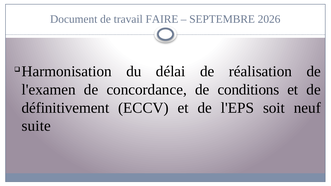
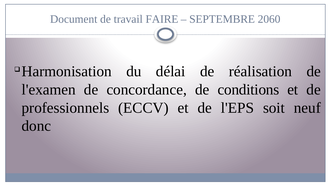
2026: 2026 -> 2060 (269, 19)
définitivement: définitivement -> professionnels (65, 108)
suite: suite -> donc (36, 126)
